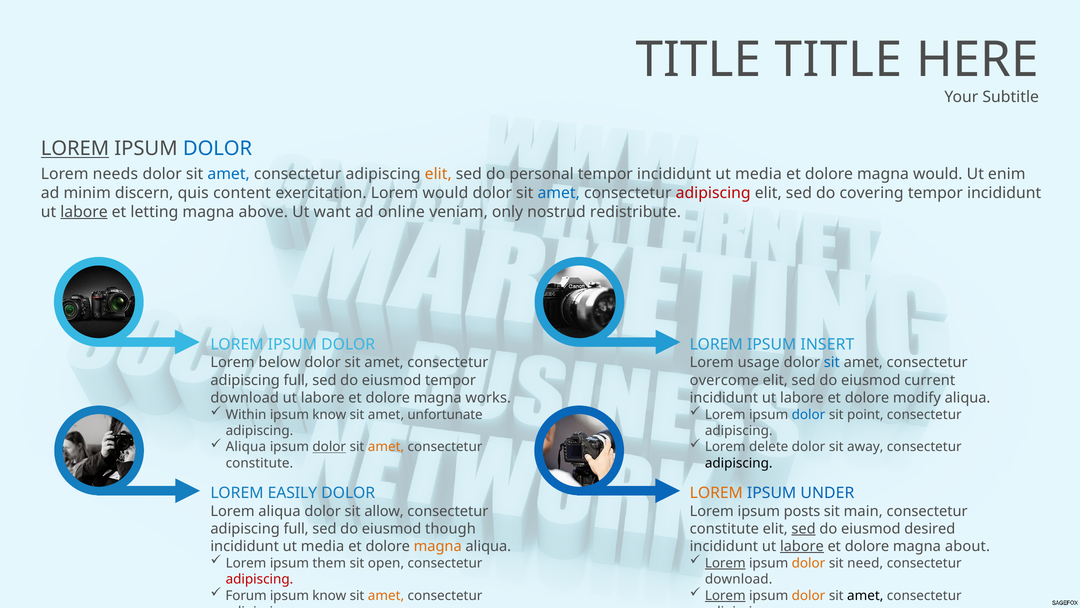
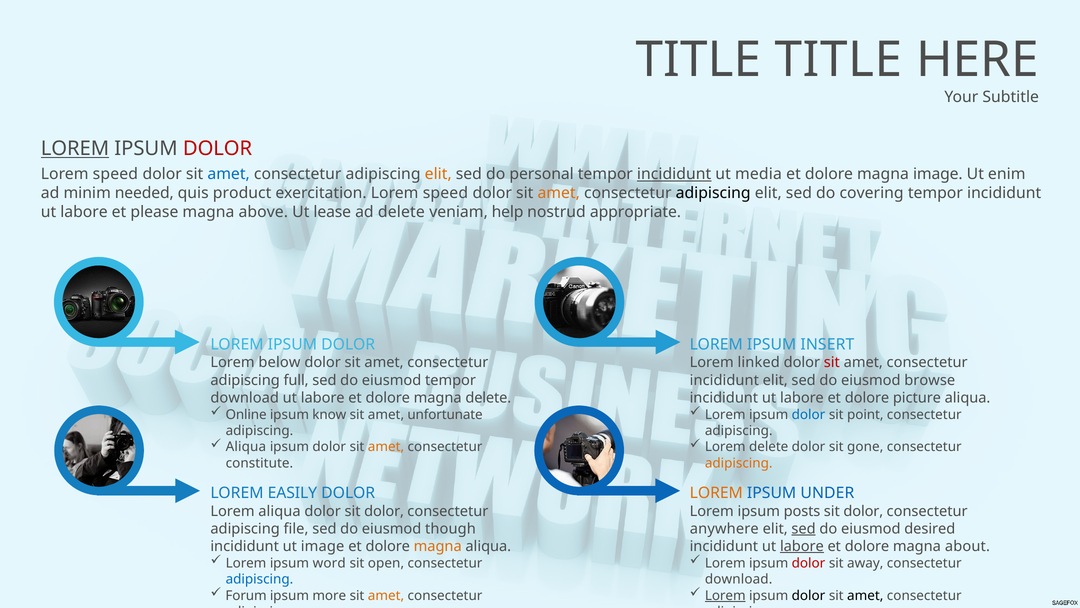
DOLOR colour: blue -> red (218, 149)
needs: needs -> speed (115, 174)
incididunt underline: none -> present (674, 174)
magna would: would -> image (938, 174)
discern: discern -> needed (144, 193)
content: content -> product (242, 193)
exercitation Lorem would: would -> speed (445, 193)
amet colour: blue -> orange (559, 193)
adipiscing colour: red -> black (713, 193)
labore underline: present -> none (84, 212)
letting: letting -> please (154, 212)
want: want -> lease (332, 212)
ad online: online -> delete (401, 212)
only: only -> help (508, 212)
redistribute: redistribute -> appropriate (635, 212)
usage: usage -> linked (759, 362)
sit colour: blue -> red (832, 362)
overcome: overcome -> incididunt (724, 380)
current: current -> browse (930, 380)
magna works: works -> delete (488, 397)
modify: modify -> picture (917, 397)
Within: Within -> Online (246, 414)
dolor underline: present -> none (329, 447)
away: away -> gone (865, 447)
adipiscing colour: black -> orange (739, 463)
dolor sit allow: allow -> dolor (384, 511)
main: main -> dolor (863, 511)
full: full -> file (296, 528)
constitute: constitute -> anywhere (724, 528)
media: media -> image (323, 546)
them: them -> word (329, 563)
Lorem underline: present -> none (725, 563)
dolor colour: orange -> red (808, 563)
need: need -> away (865, 563)
adipiscing colour: red -> blue (259, 579)
know: know -> more (329, 595)
dolor colour: orange -> black (808, 595)
